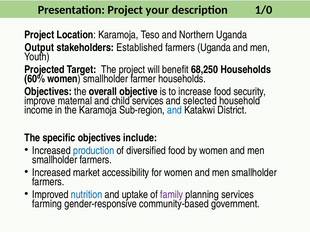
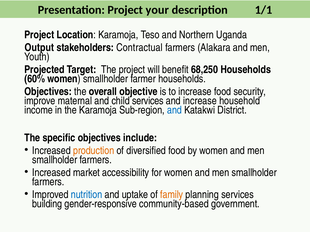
1/0: 1/0 -> 1/1 (263, 10)
Established: Established -> Contractual (140, 48)
farmers Uganda: Uganda -> Alakara (214, 48)
and selected: selected -> increase (200, 101)
production colour: blue -> orange (94, 151)
family colour: purple -> orange (172, 195)
farming: farming -> building (47, 204)
